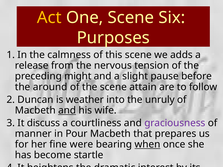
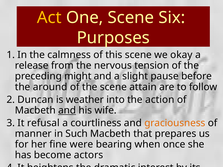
adds: adds -> okay (181, 55)
unruly: unruly -> action (160, 100)
discuss: discuss -> refusal (43, 123)
graciousness colour: purple -> orange (175, 123)
Pour: Pour -> Such (77, 134)
when underline: present -> none (147, 145)
startle: startle -> actors (89, 155)
